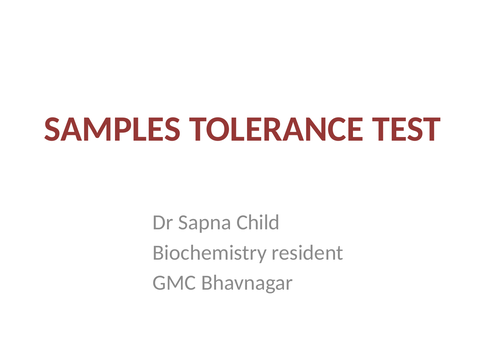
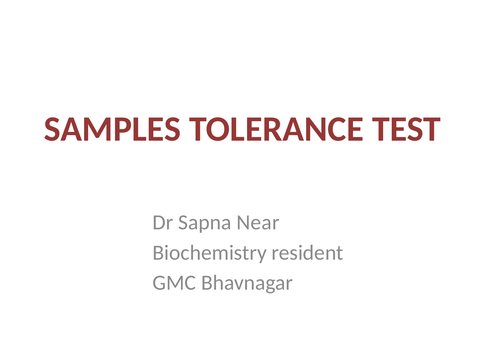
Child: Child -> Near (258, 223)
